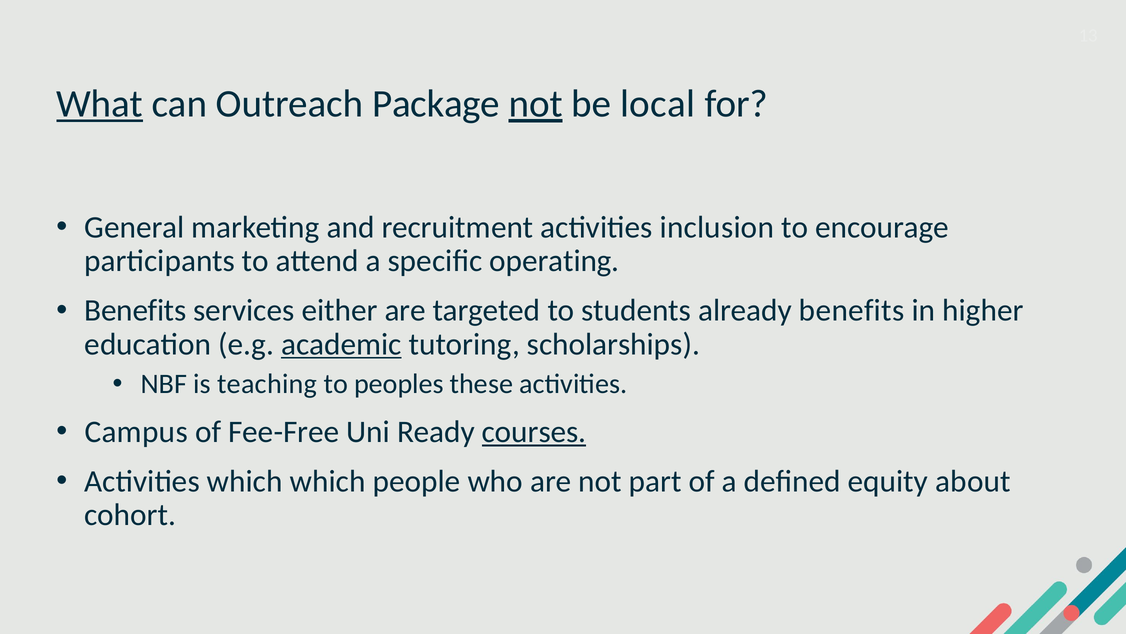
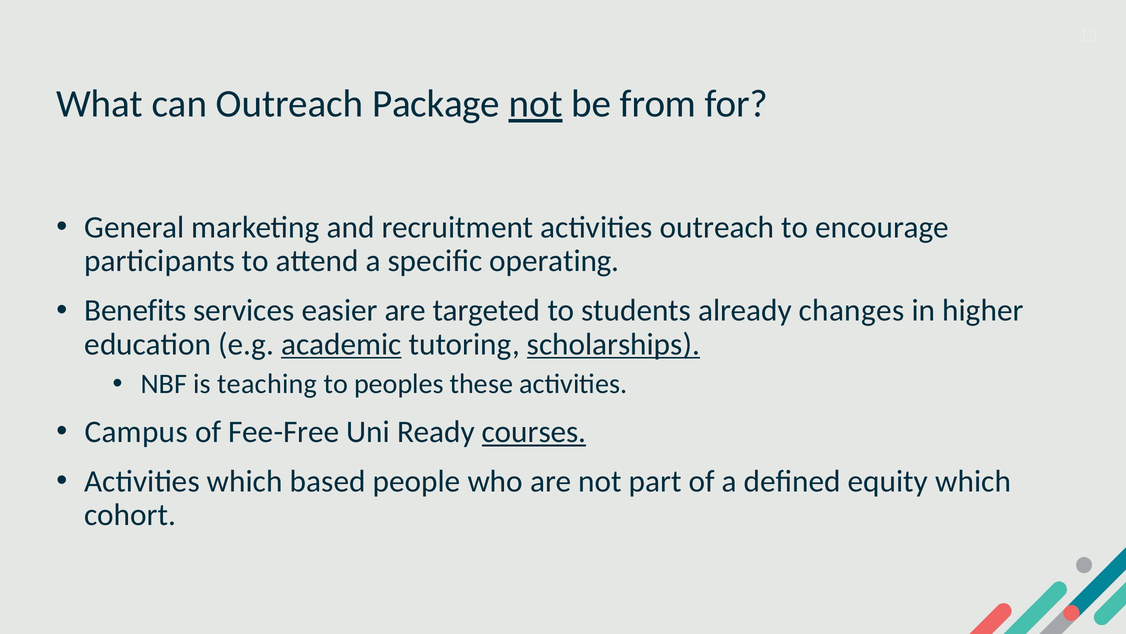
What underline: present -> none (100, 104)
local: local -> from (658, 104)
activities inclusion: inclusion -> outreach (717, 227)
either: either -> easier (340, 310)
already benefits: benefits -> changes (852, 310)
scholarships underline: none -> present (613, 344)
which which: which -> based (328, 481)
equity about: about -> which (973, 481)
